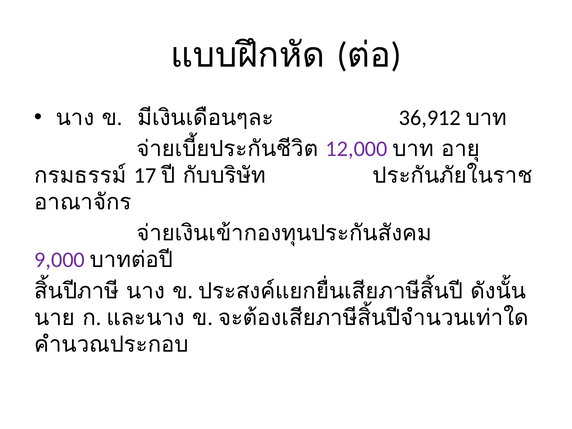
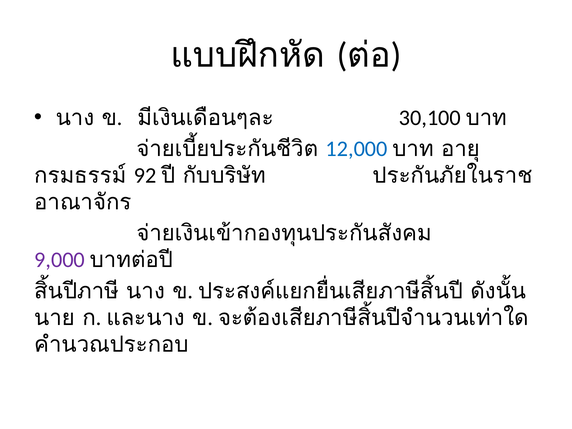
36,912: 36,912 -> 30,100 (430, 118)
12,000 colour: purple -> blue (357, 149)
17: 17 -> 92 (145, 176)
